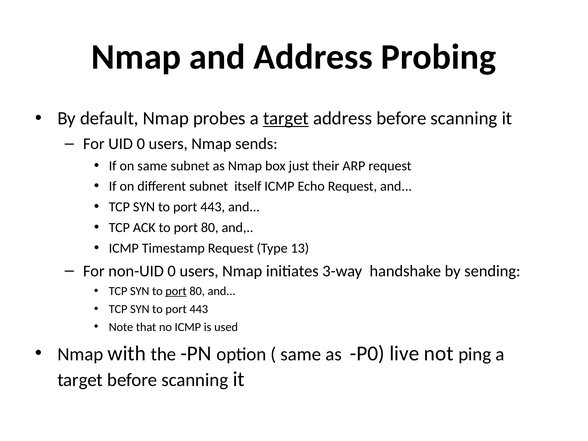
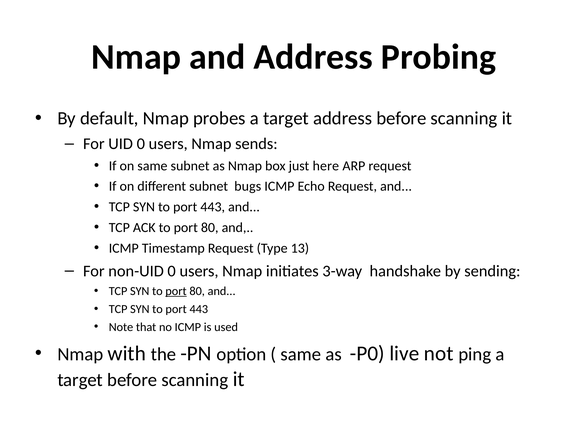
target underline: present -> none (286, 118)
their: their -> here (326, 166)
itself: itself -> bugs (248, 186)
